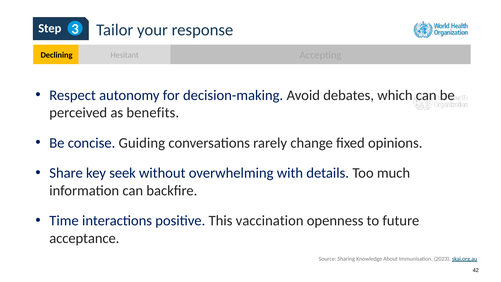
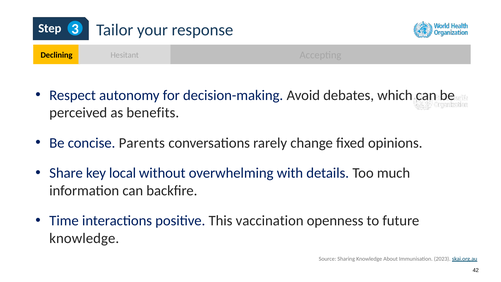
Guiding: Guiding -> Parents (142, 143)
seek: seek -> local (123, 173)
acceptance: acceptance -> knowledge (84, 238)
